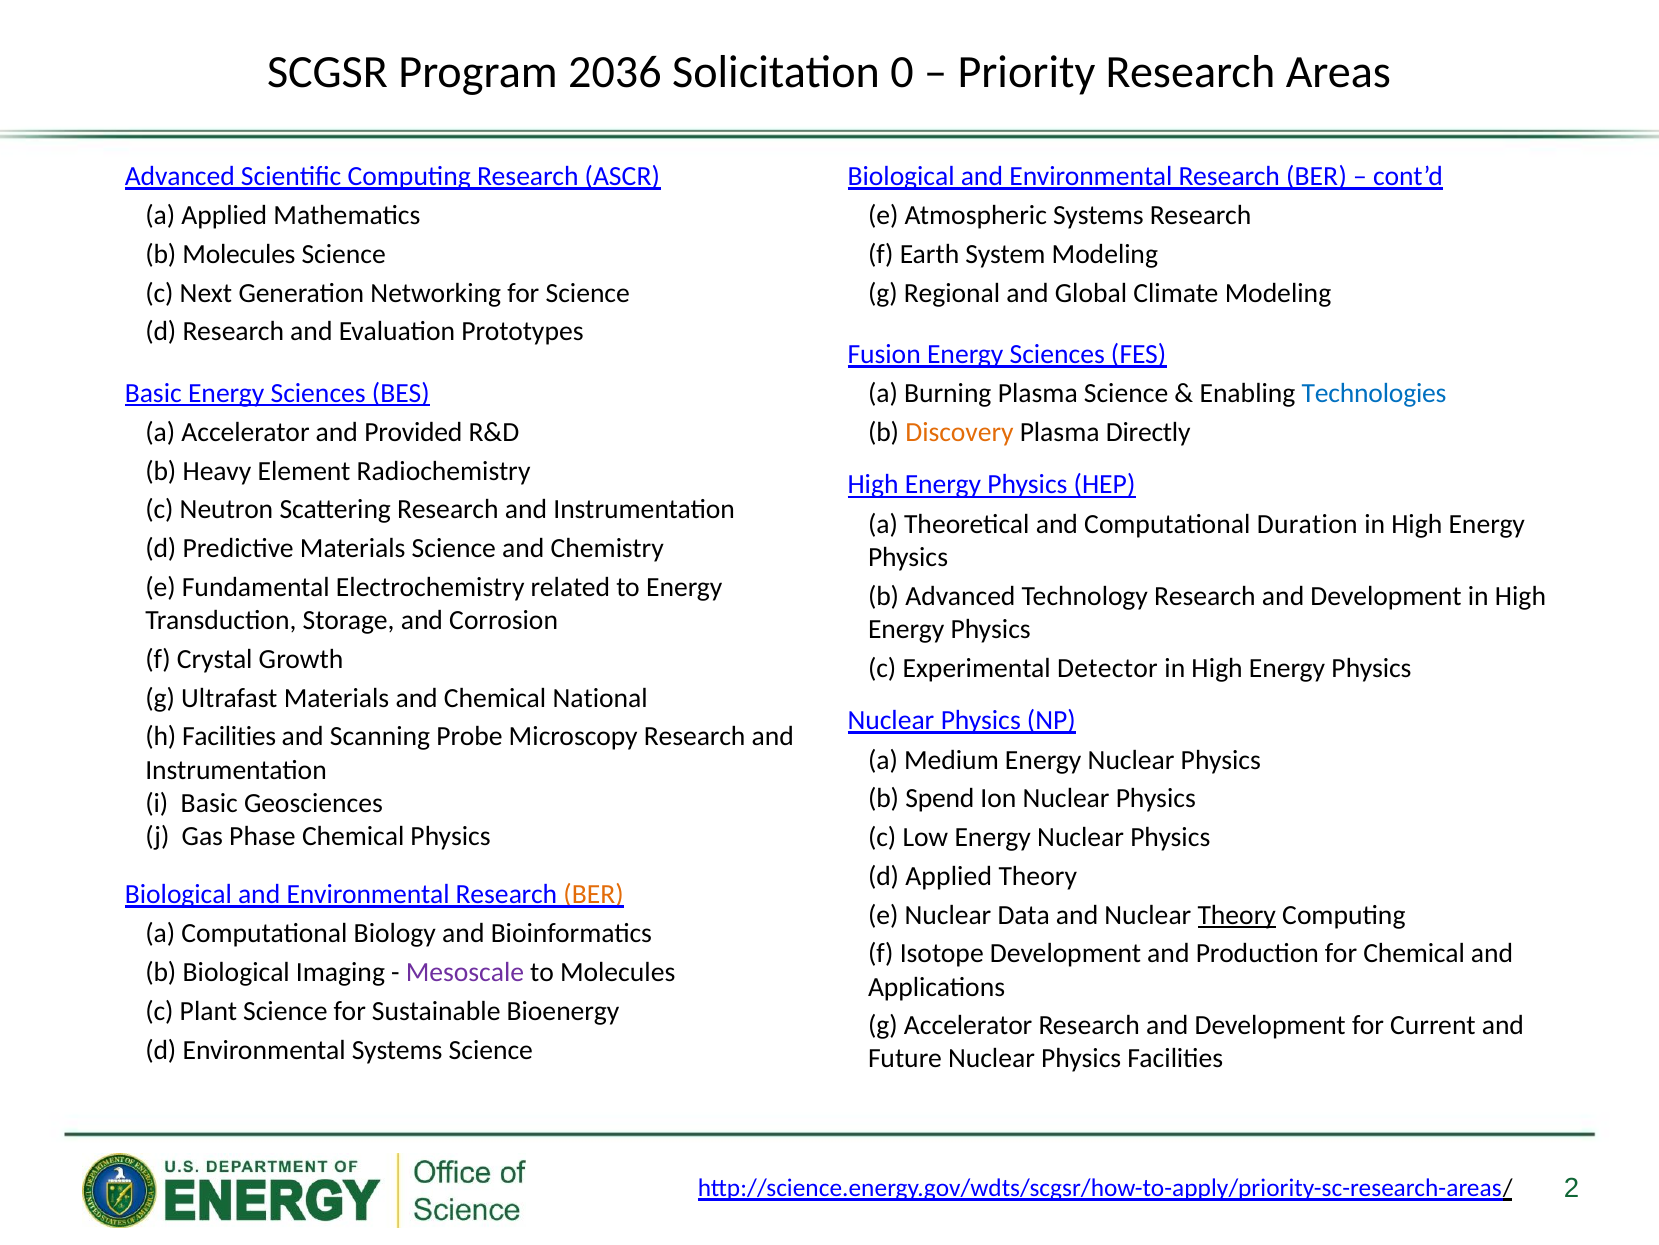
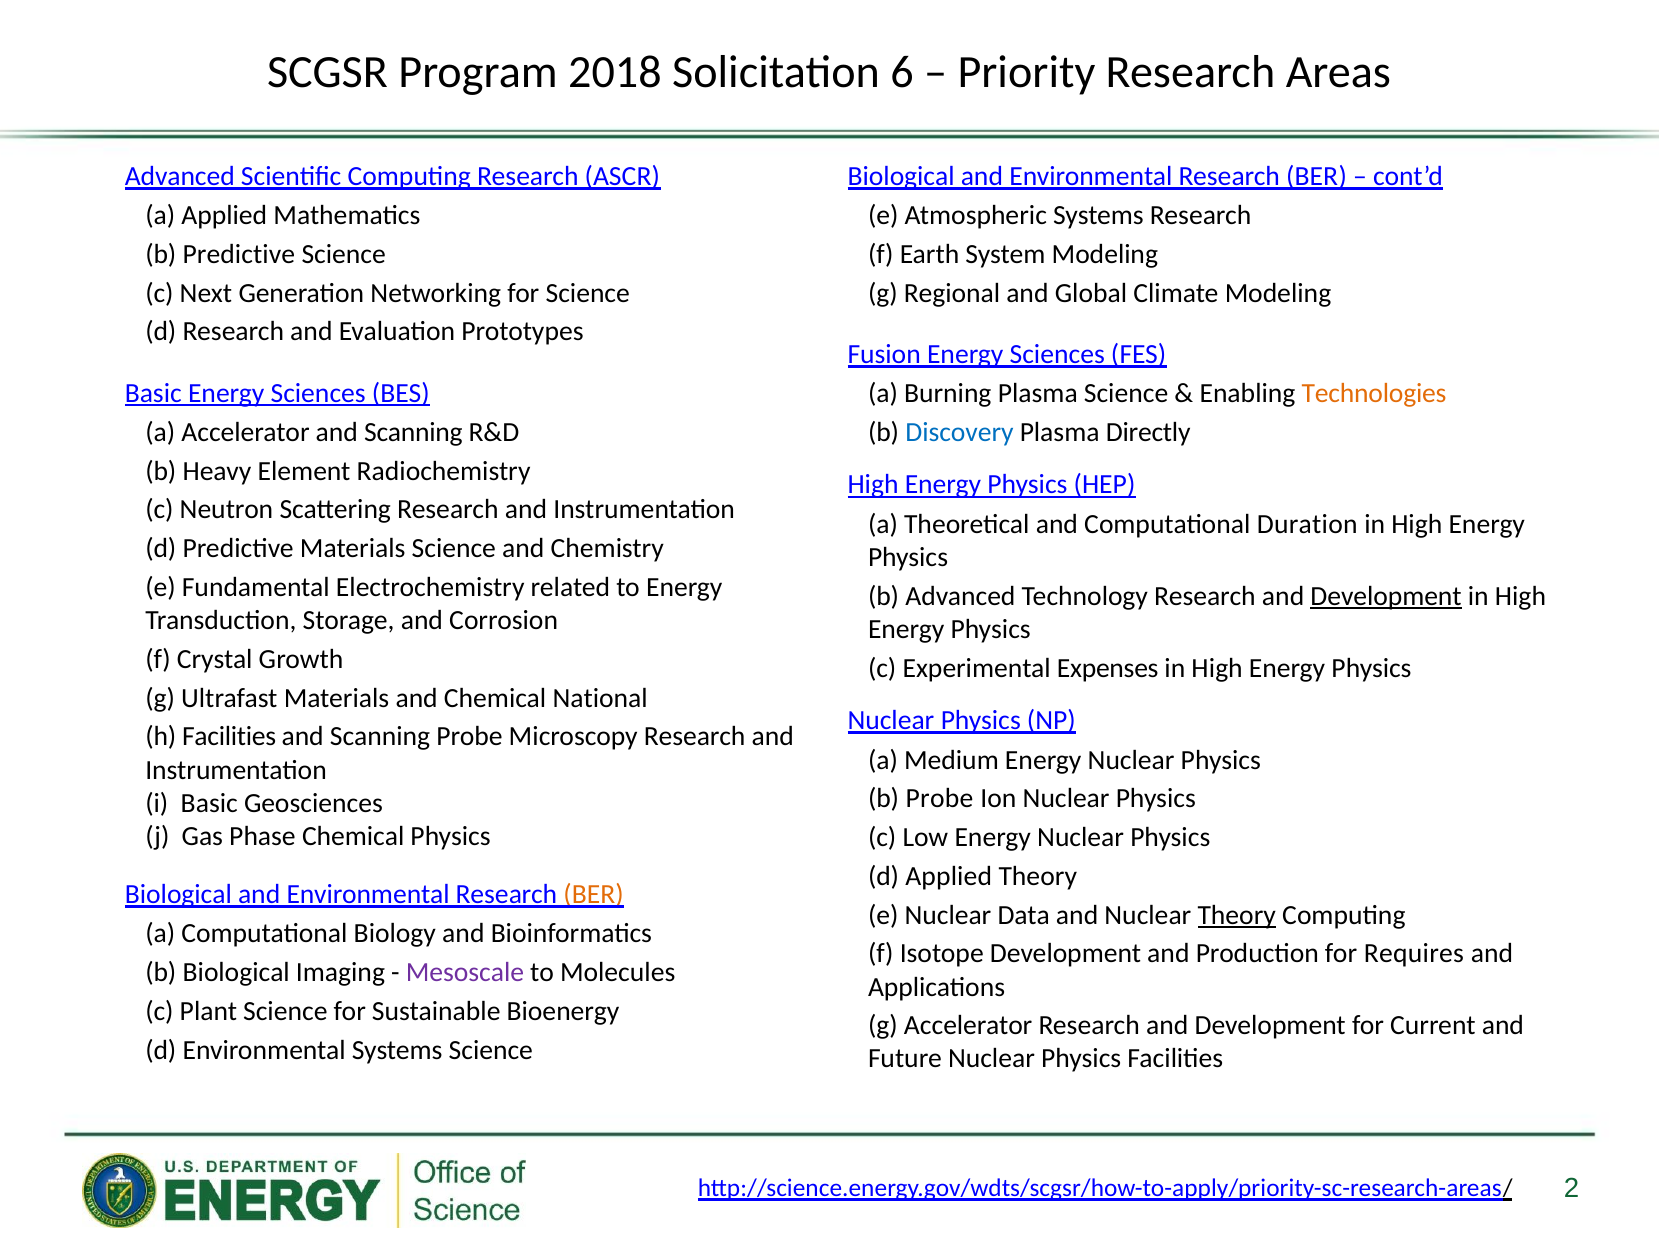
2036: 2036 -> 2018 (615, 72)
0: 0 -> 6 (902, 72)
b Molecules: Molecules -> Predictive (239, 254)
Technologies colour: blue -> orange (1374, 393)
Accelerator and Provided: Provided -> Scanning (413, 432)
Discovery colour: orange -> blue (959, 432)
Development underline: none -> present (1386, 596)
Detector: Detector -> Expenses (1108, 668)
b Spend: Spend -> Probe (940, 798)
for Chemical: Chemical -> Requires (1414, 953)
